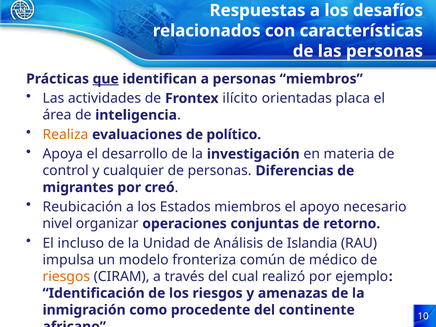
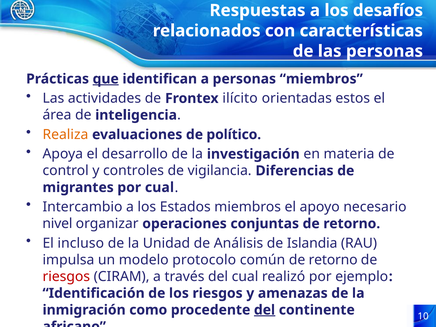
placa: placa -> estos (353, 98)
cualquier: cualquier -> controles (134, 171)
de personas: personas -> vigilancia (220, 171)
por creó: creó -> cual (159, 187)
Reubicación: Reubicación -> Intercambio (82, 207)
fronteriza: fronteriza -> protocolo (204, 260)
común de médico: médico -> retorno (333, 260)
riesgos colour: orange -> red (66, 277)
del underline: none -> present (265, 310)
